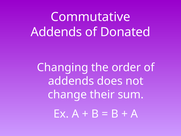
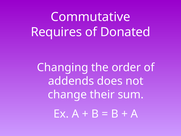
Addends: Addends -> Requires (56, 32)
